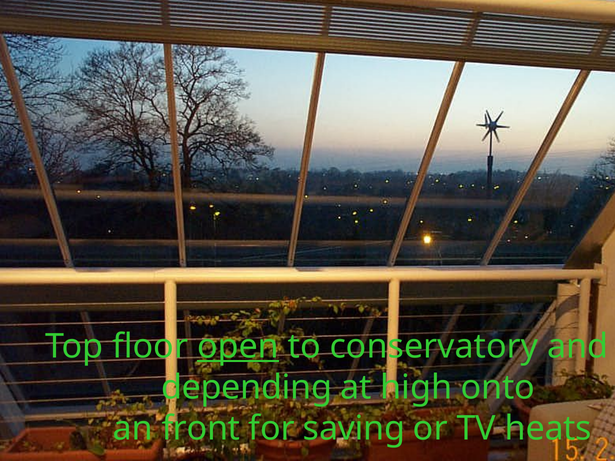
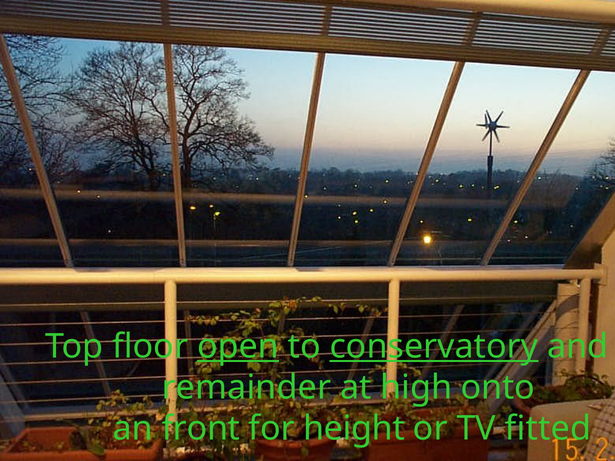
conservatory underline: none -> present (434, 347)
depending: depending -> remainder (246, 388)
saving: saving -> height (354, 429)
heats: heats -> fitted (548, 429)
